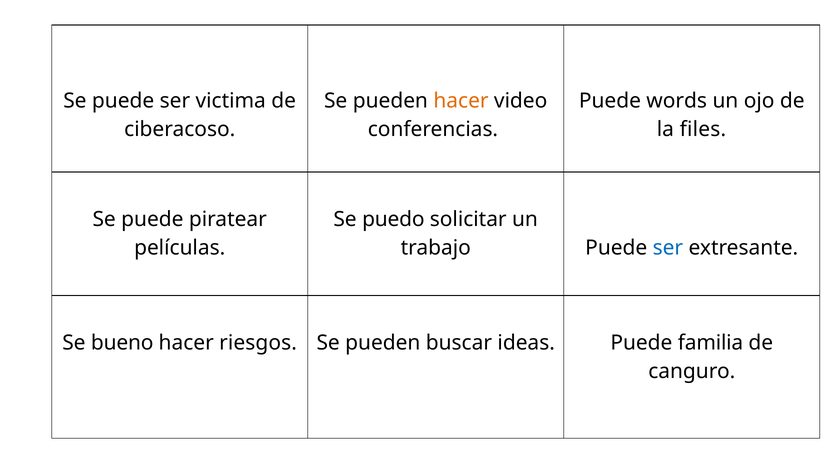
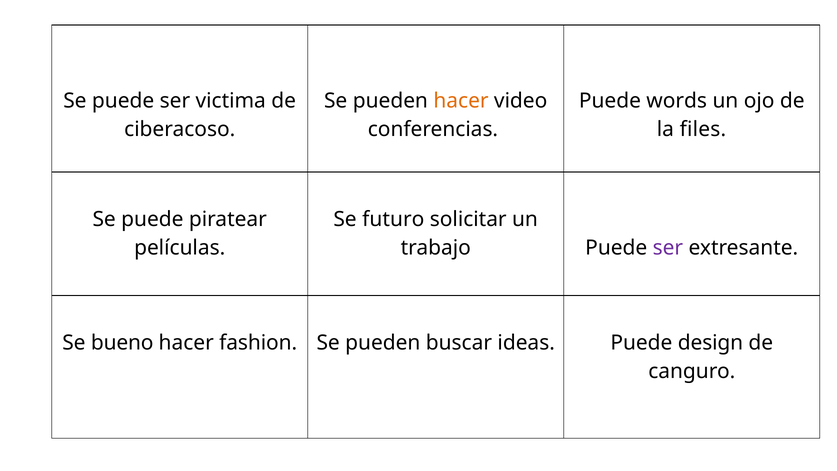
puedo: puedo -> futuro (393, 219)
ser colour: blue -> purple (668, 248)
riesgos: riesgos -> fashion (258, 343)
familia: familia -> design (710, 343)
